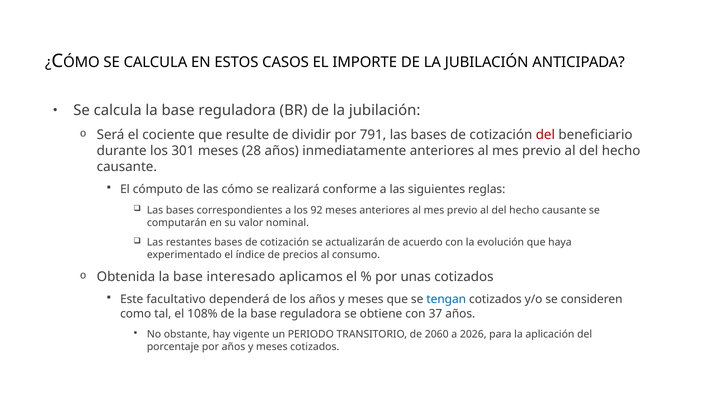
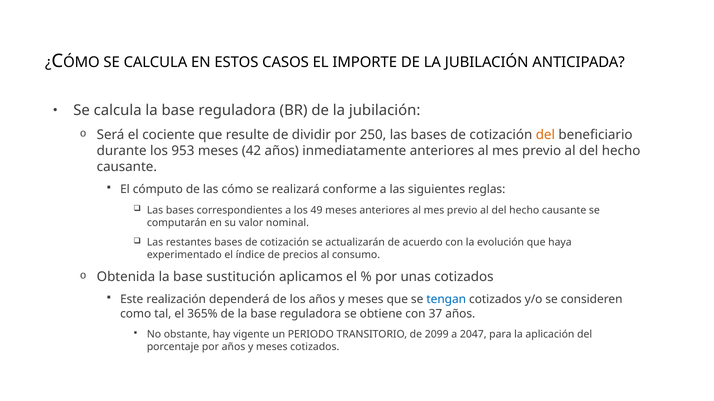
791: 791 -> 250 (373, 135)
del colour: red -> orange (545, 135)
301: 301 -> 953 (183, 151)
28: 28 -> 42 (251, 151)
92: 92 -> 49 (317, 210)
interesado: interesado -> sustitución (241, 277)
facultativo: facultativo -> realización (176, 300)
108%: 108% -> 365% (202, 314)
2060: 2060 -> 2099 (437, 335)
2026: 2026 -> 2047 (473, 335)
